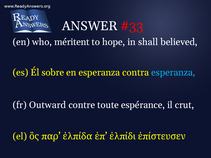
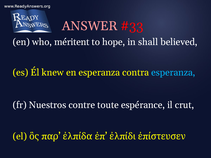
ANSWER colour: white -> pink (90, 26)
sobre: sobre -> knew (53, 73)
Outward: Outward -> Nuestros (48, 105)
